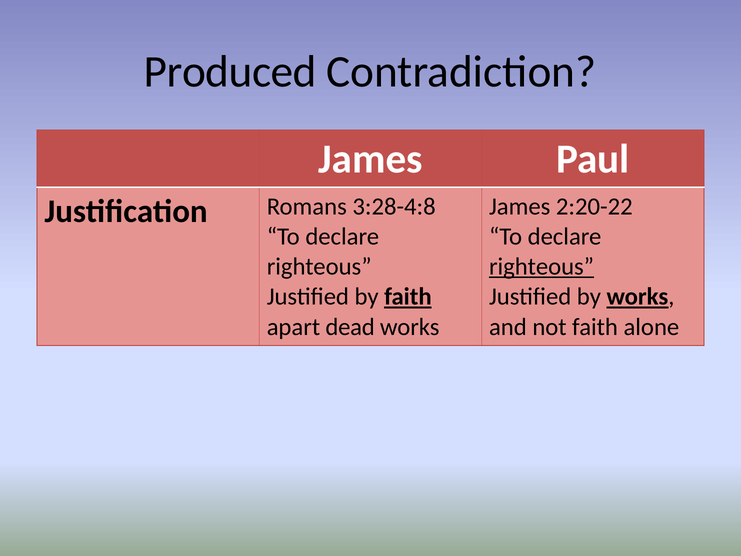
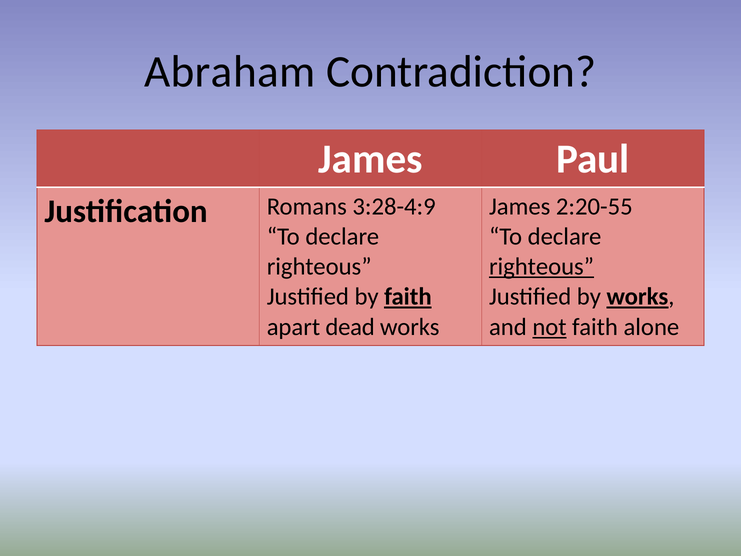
Produced: Produced -> Abraham (230, 72)
2:20-22: 2:20-22 -> 2:20-55 (594, 206)
3:28-4:8: 3:28-4:8 -> 3:28-4:9 (394, 206)
not underline: none -> present (549, 327)
